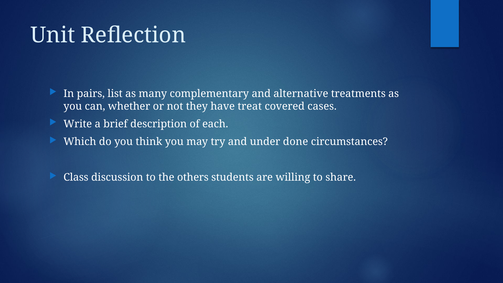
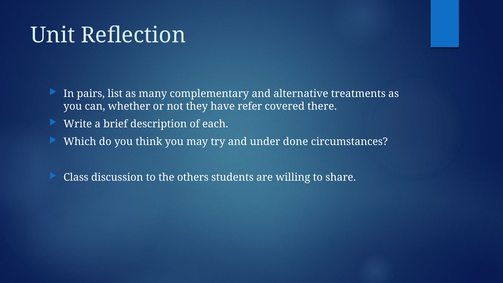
treat: treat -> refer (250, 106)
cases: cases -> there (322, 106)
